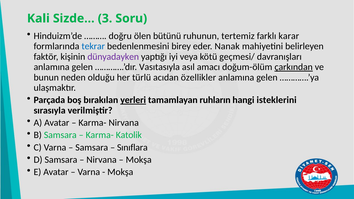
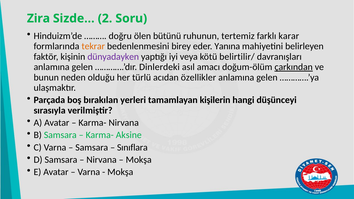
Kali: Kali -> Zira (38, 18)
3: 3 -> 2 (105, 18)
tekrar colour: blue -> orange (93, 46)
Nanak: Nanak -> Yanına (227, 46)
geçmesi/: geçmesi/ -> belirtilir/ (237, 57)
Vasıtasıyla: Vasıtasıyla -> Dinlerdeki (159, 67)
yerleri underline: present -> none (133, 100)
ruhların: ruhların -> kişilerin (215, 100)
isteklerini: isteklerini -> düşünceyi (277, 100)
Katolik: Katolik -> Aksine (129, 135)
